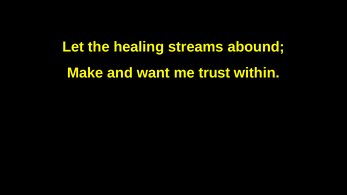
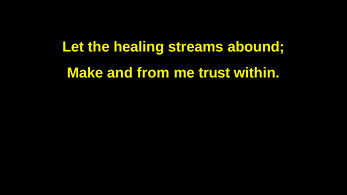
want: want -> from (153, 73)
